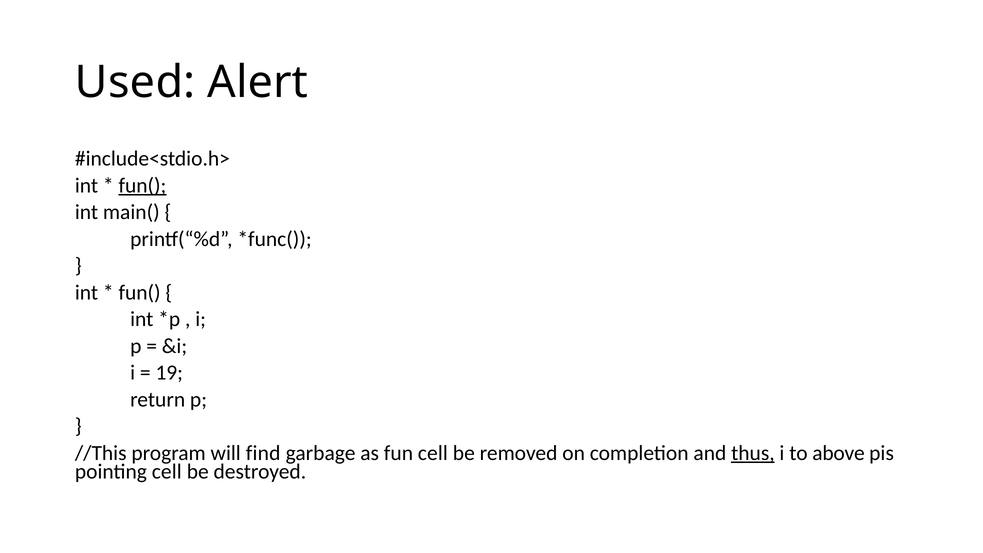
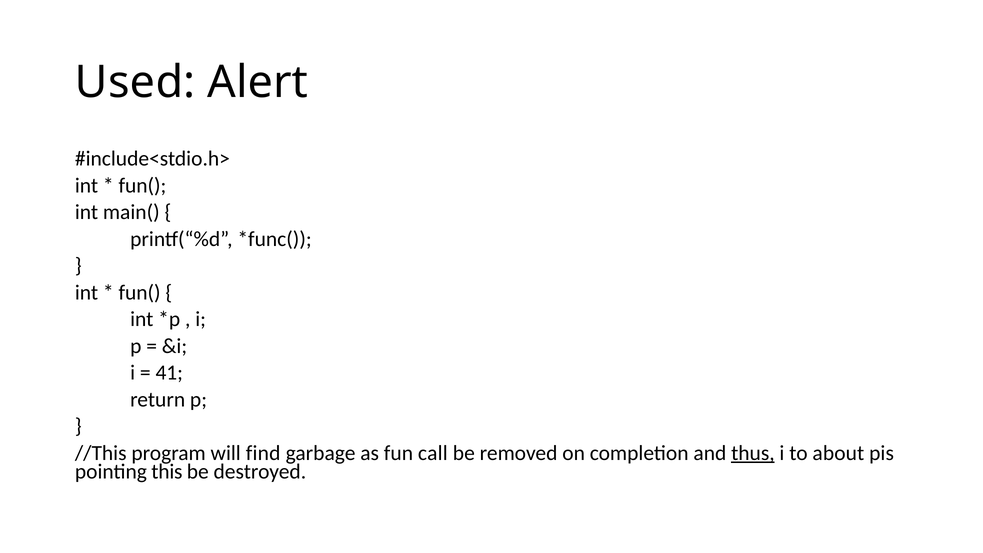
fun( underline: present -> none (142, 185)
19: 19 -> 41 (169, 373)
fun cell: cell -> call (433, 453)
above: above -> about (838, 453)
pointing cell: cell -> this (167, 472)
